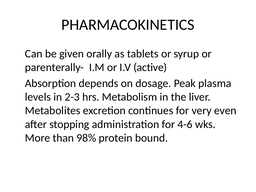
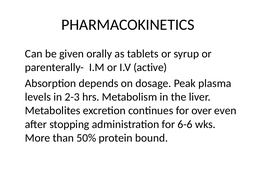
very: very -> over (202, 111)
4-6: 4-6 -> 6-6 (185, 124)
98%: 98% -> 50% (86, 138)
